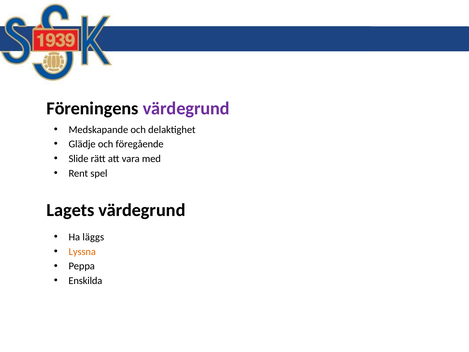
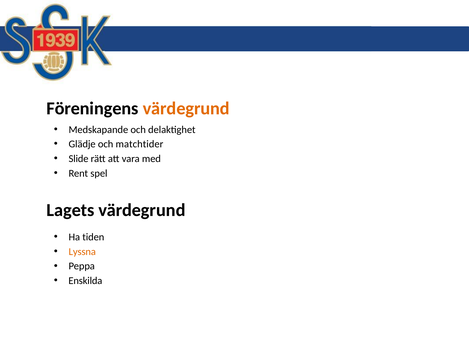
värdegrund colour: purple -> orange (186, 108)
föregående: föregående -> matchtider (140, 144)
läggs: läggs -> tiden (93, 237)
